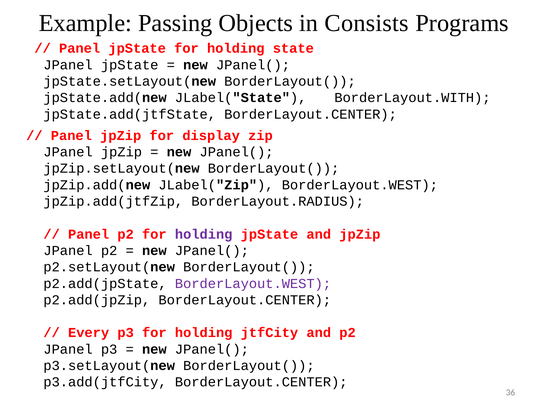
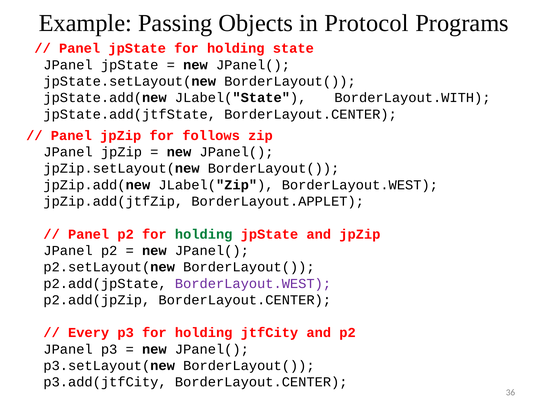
Consists: Consists -> Protocol (367, 23)
display: display -> follows (211, 136)
BorderLayout.RADIUS: BorderLayout.RADIUS -> BorderLayout.APPLET (278, 201)
holding colour: purple -> green (204, 234)
